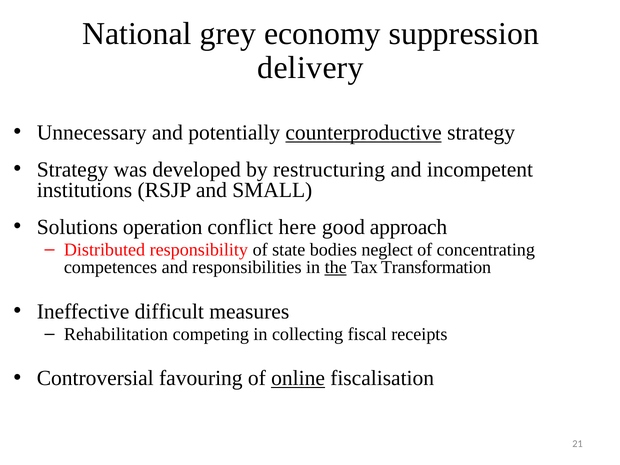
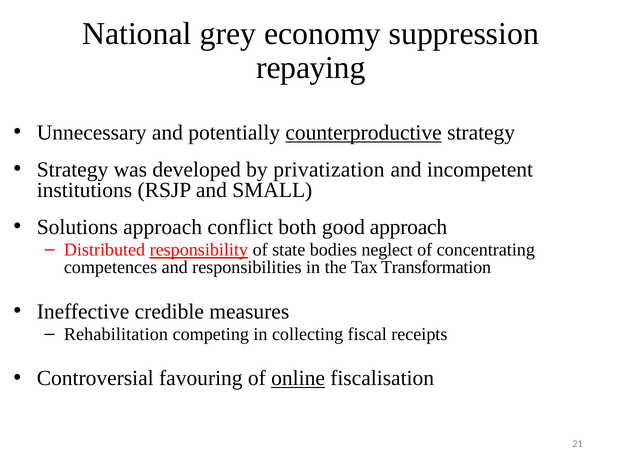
delivery: delivery -> repaying (311, 68)
restructuring: restructuring -> privatization (329, 170)
Solutions operation: operation -> approach (163, 227)
here: here -> both (297, 227)
responsibility underline: none -> present (199, 250)
the underline: present -> none (336, 267)
difficult: difficult -> credible (169, 311)
